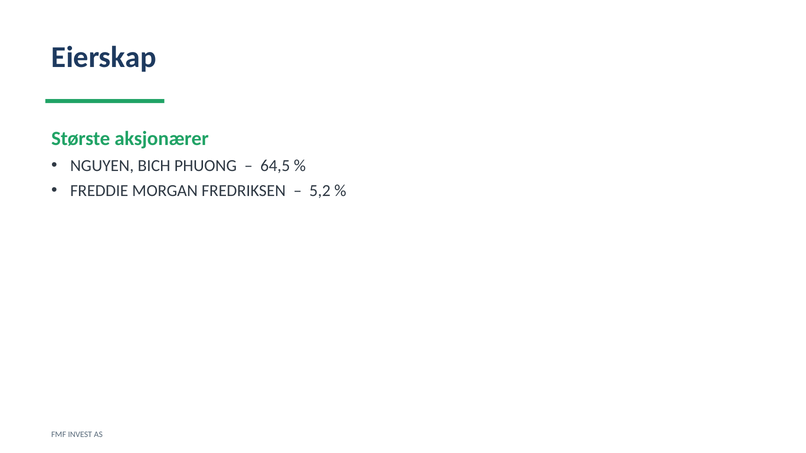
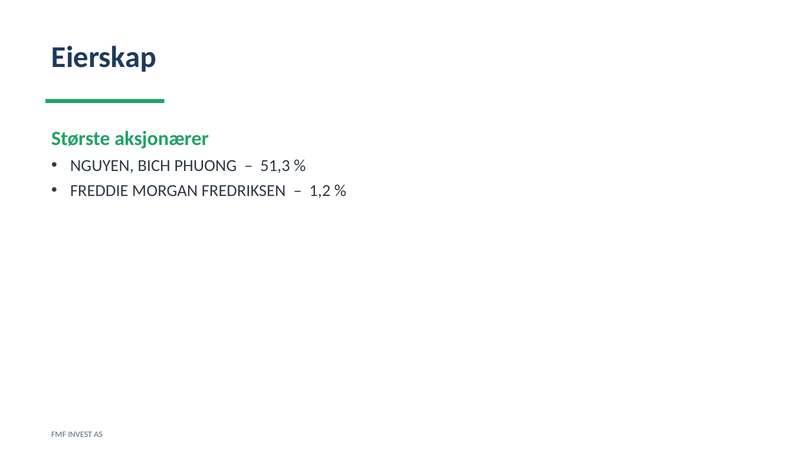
64,5: 64,5 -> 51,3 (275, 166)
5,2: 5,2 -> 1,2 (320, 191)
